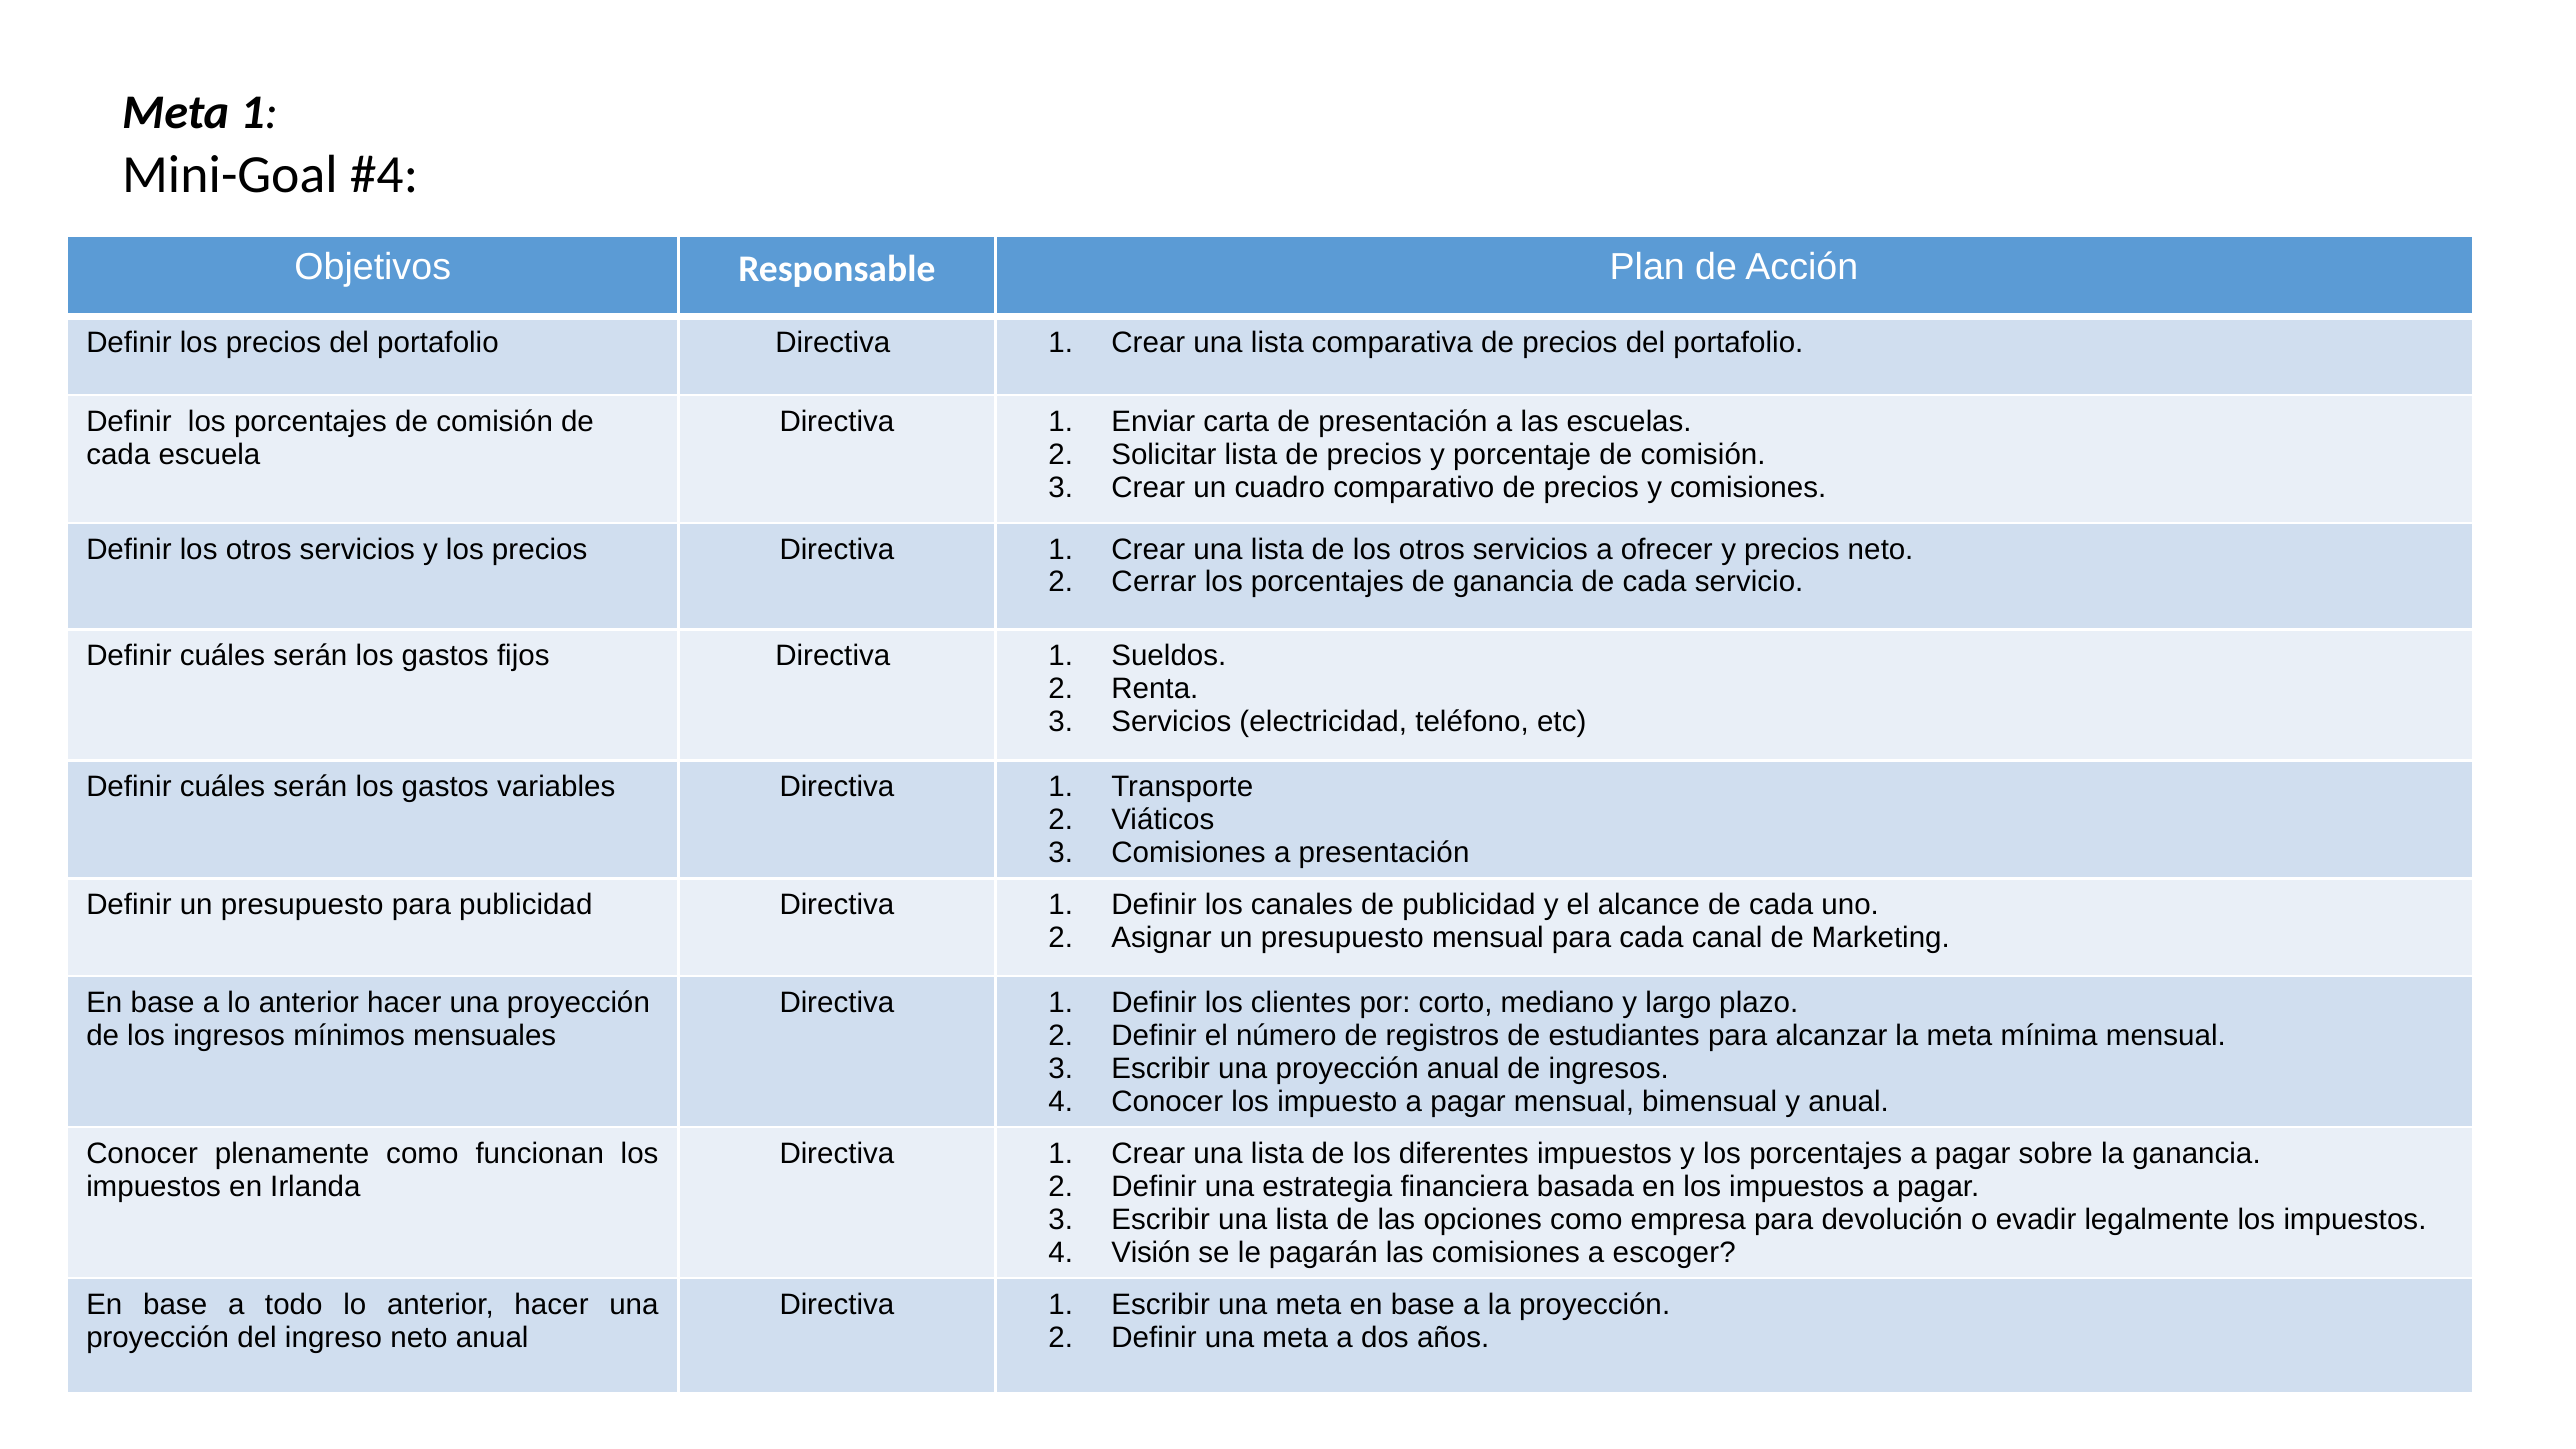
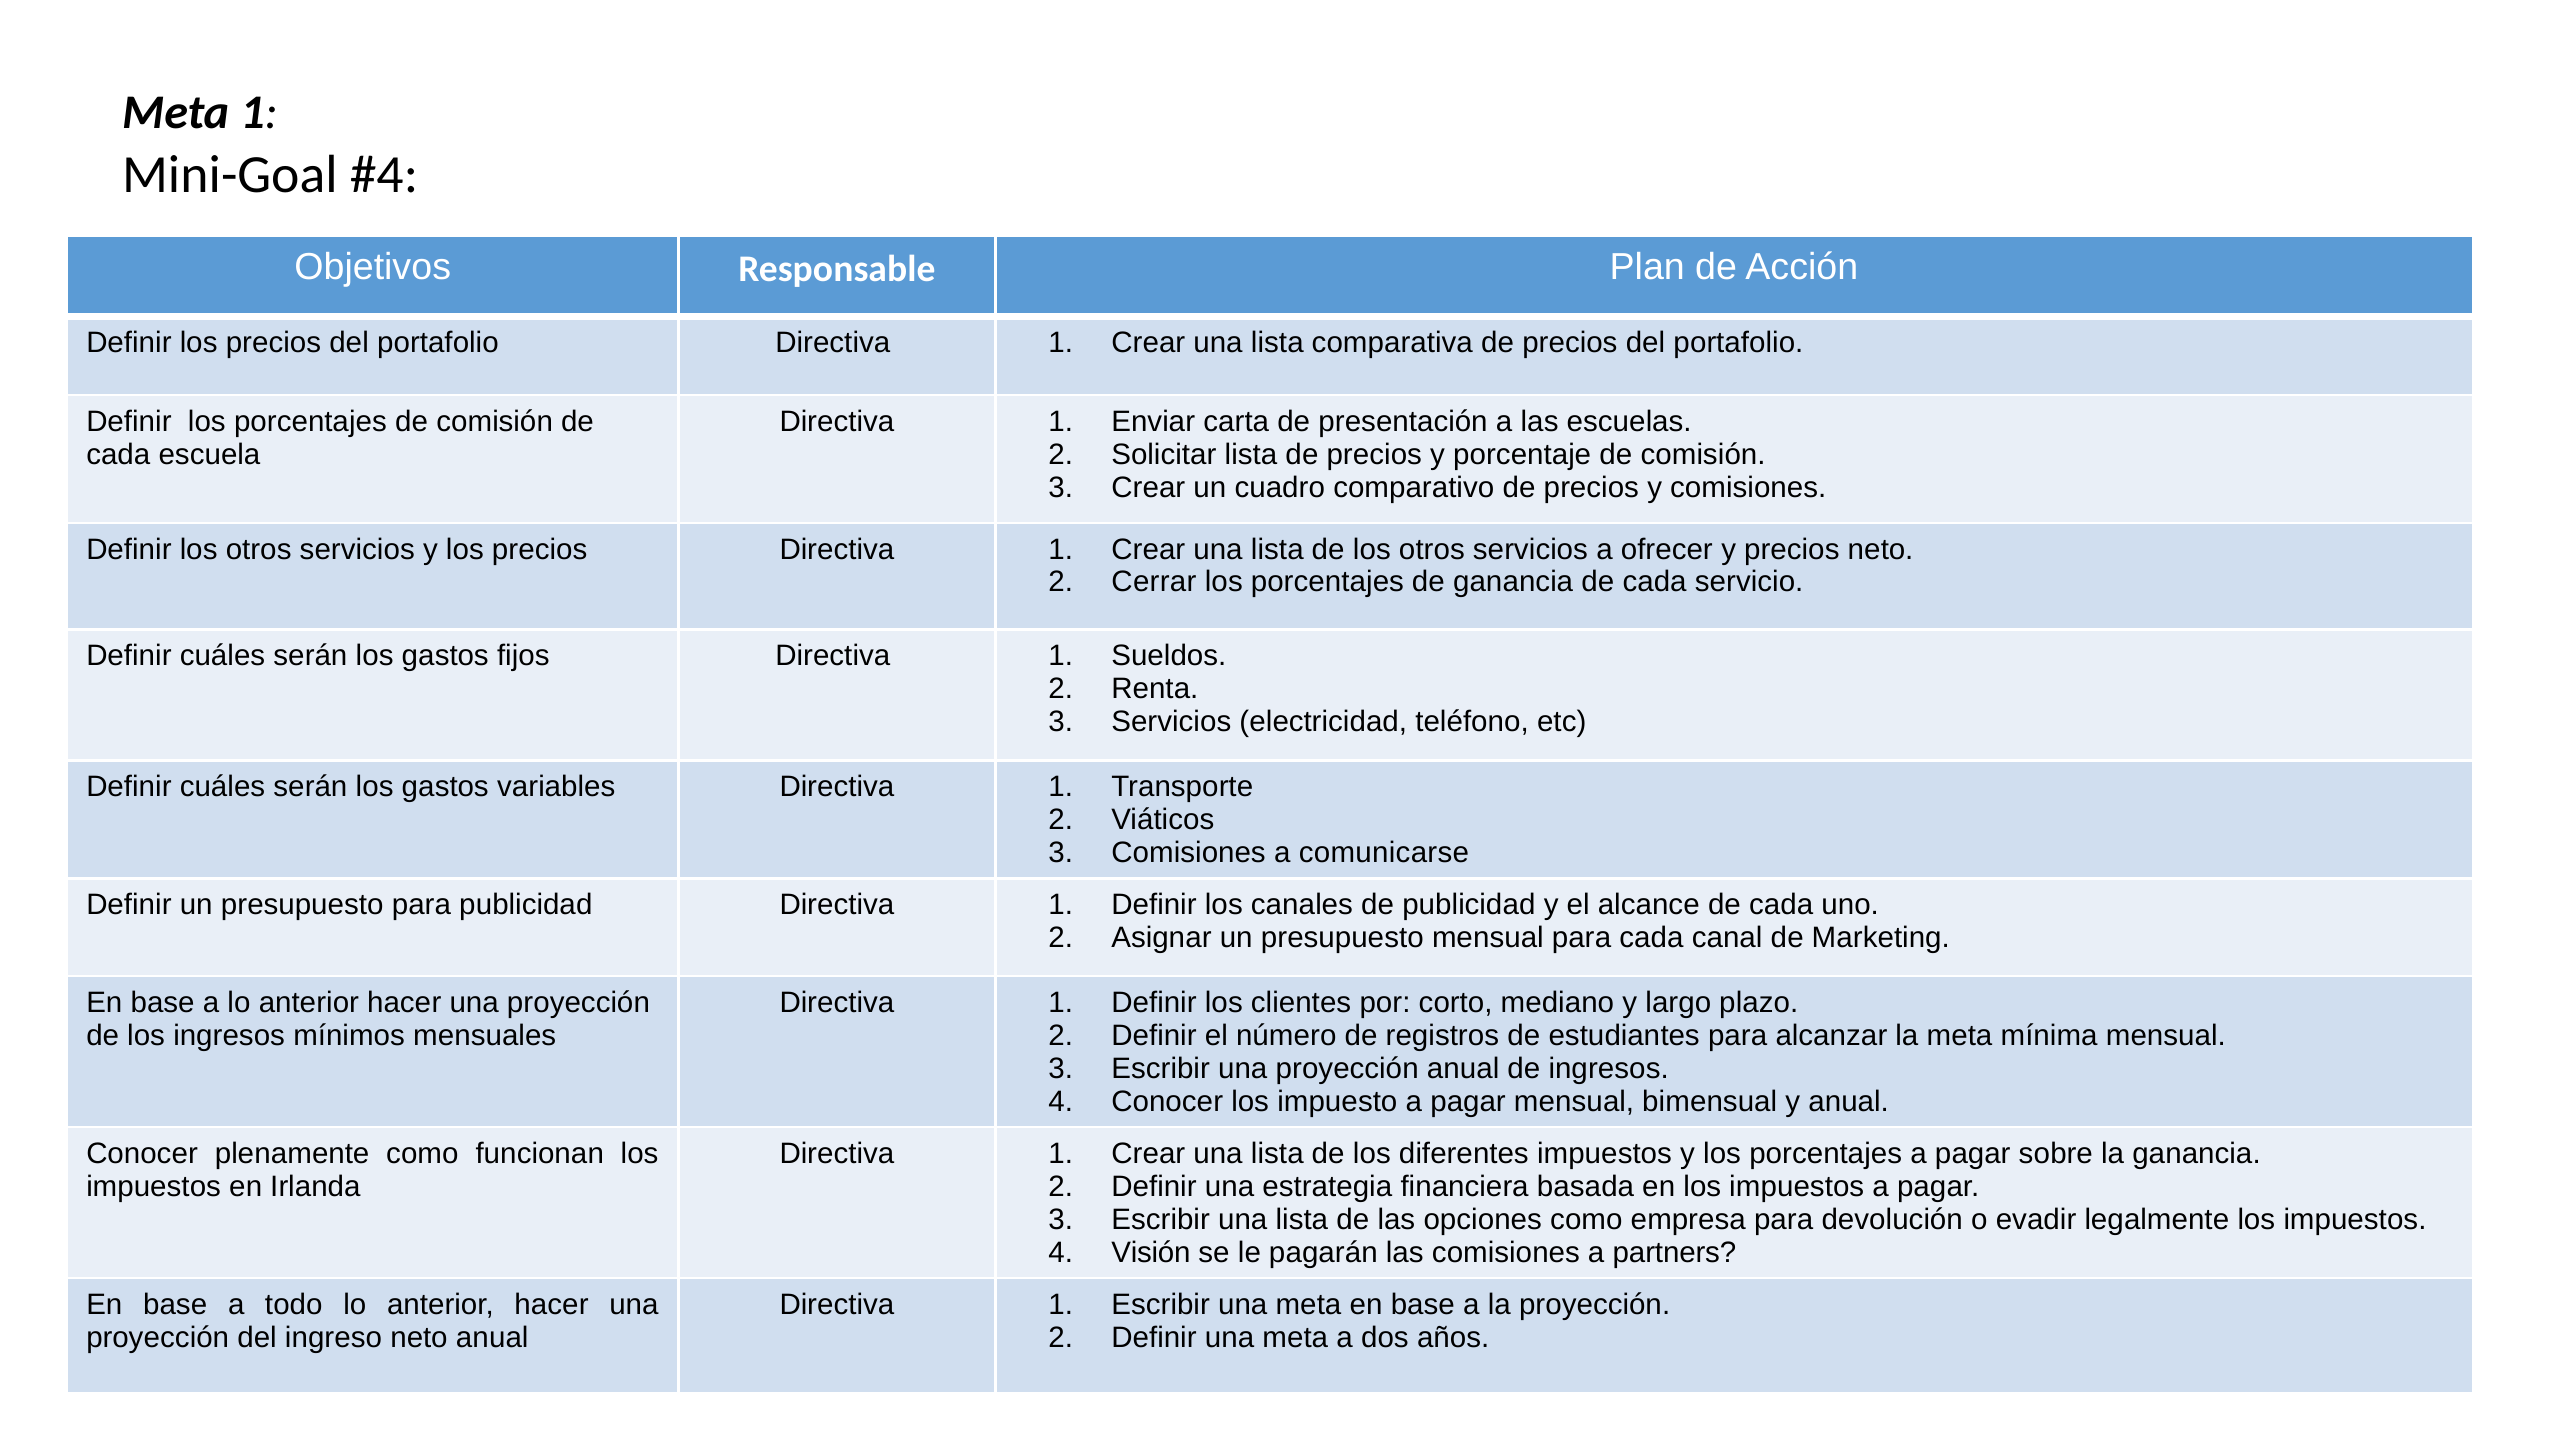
a presentación: presentación -> comunicarse (1384, 853)
escoger: escoger -> partners (1674, 1252)
